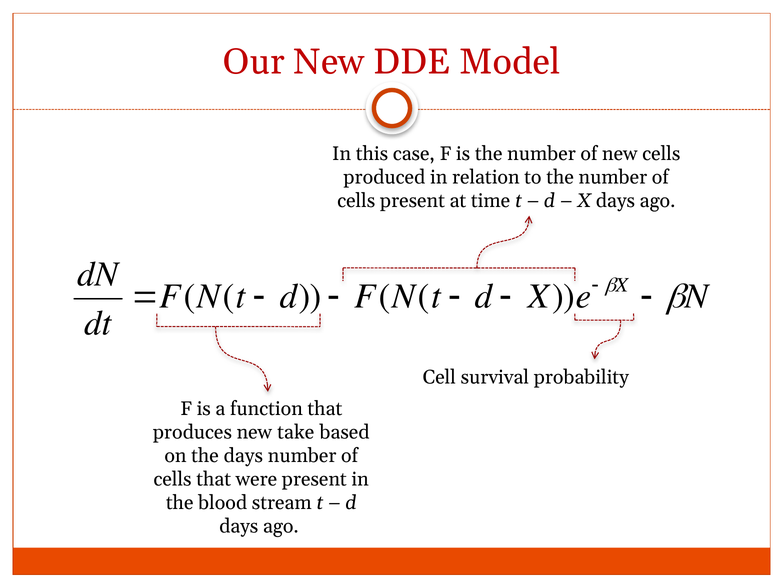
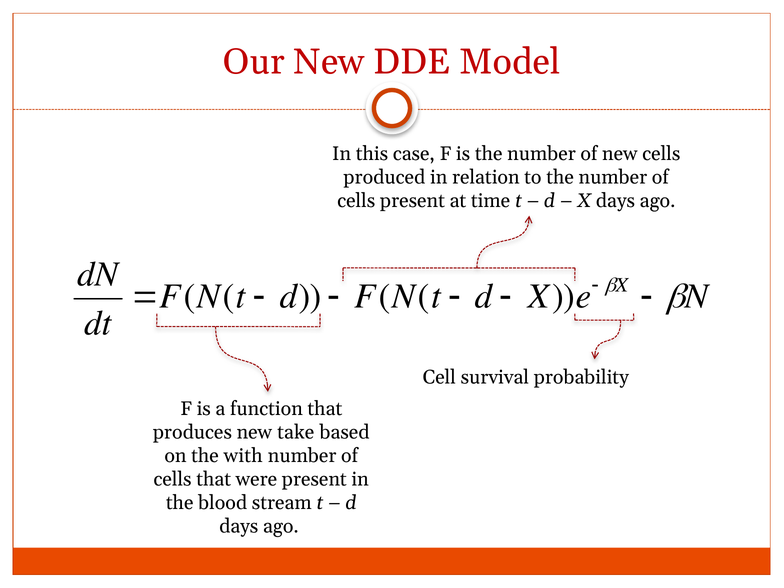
the days: days -> with (243, 456)
